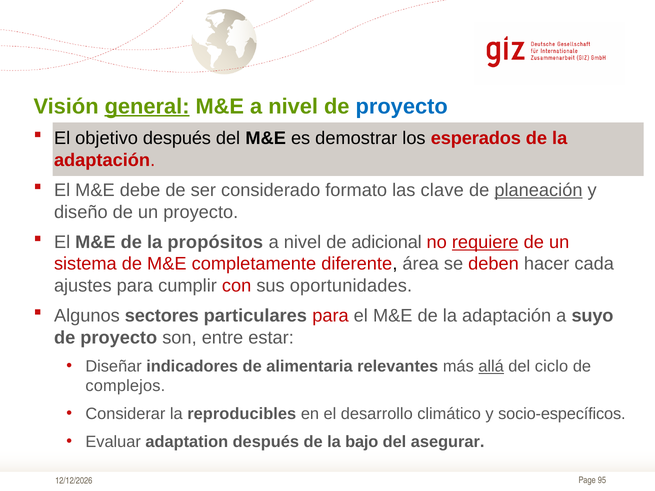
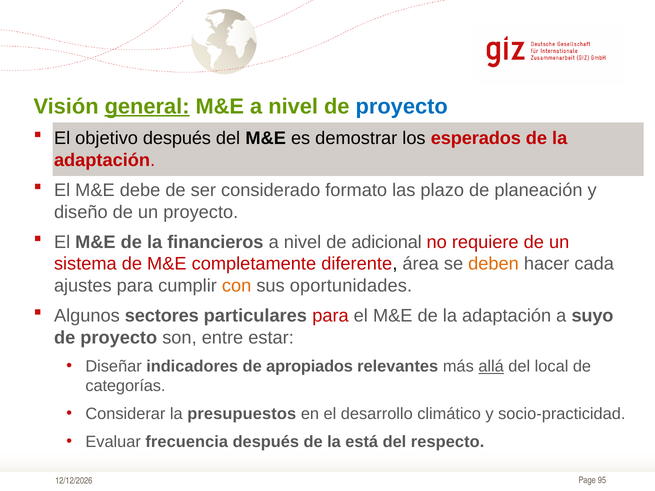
clave: clave -> plazo (442, 190)
planeación underline: present -> none (538, 190)
propósitos: propósitos -> financieros (215, 242)
requiere underline: present -> none (485, 242)
deben colour: red -> orange (493, 264)
con colour: red -> orange (237, 286)
alimentaria: alimentaria -> apropiados (310, 367)
ciclo: ciclo -> local (552, 367)
complejos: complejos -> categorías (125, 386)
reproducibles: reproducibles -> presupuestos (242, 414)
socio-específicos: socio-específicos -> socio-practicidad (562, 414)
adaptation: adaptation -> frecuencia (187, 442)
bajo: bajo -> está (362, 442)
asegurar: asegurar -> respecto (448, 442)
